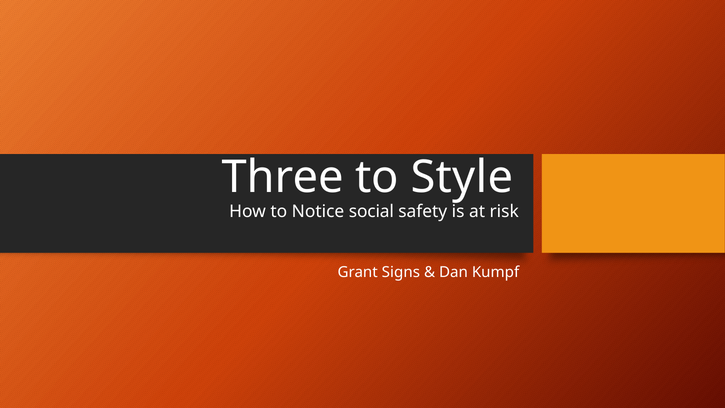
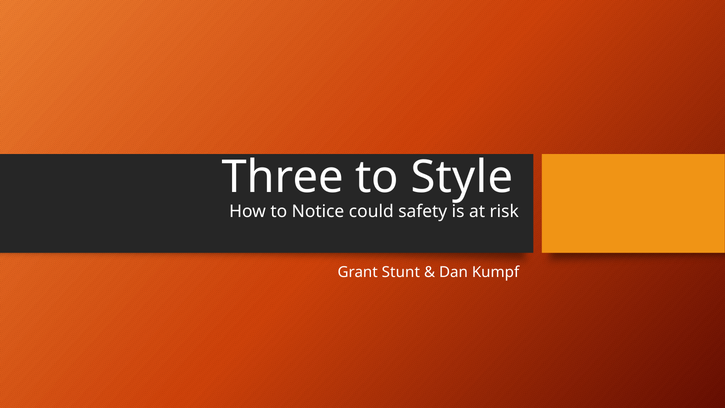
social: social -> could (371, 211)
Signs: Signs -> Stunt (401, 272)
